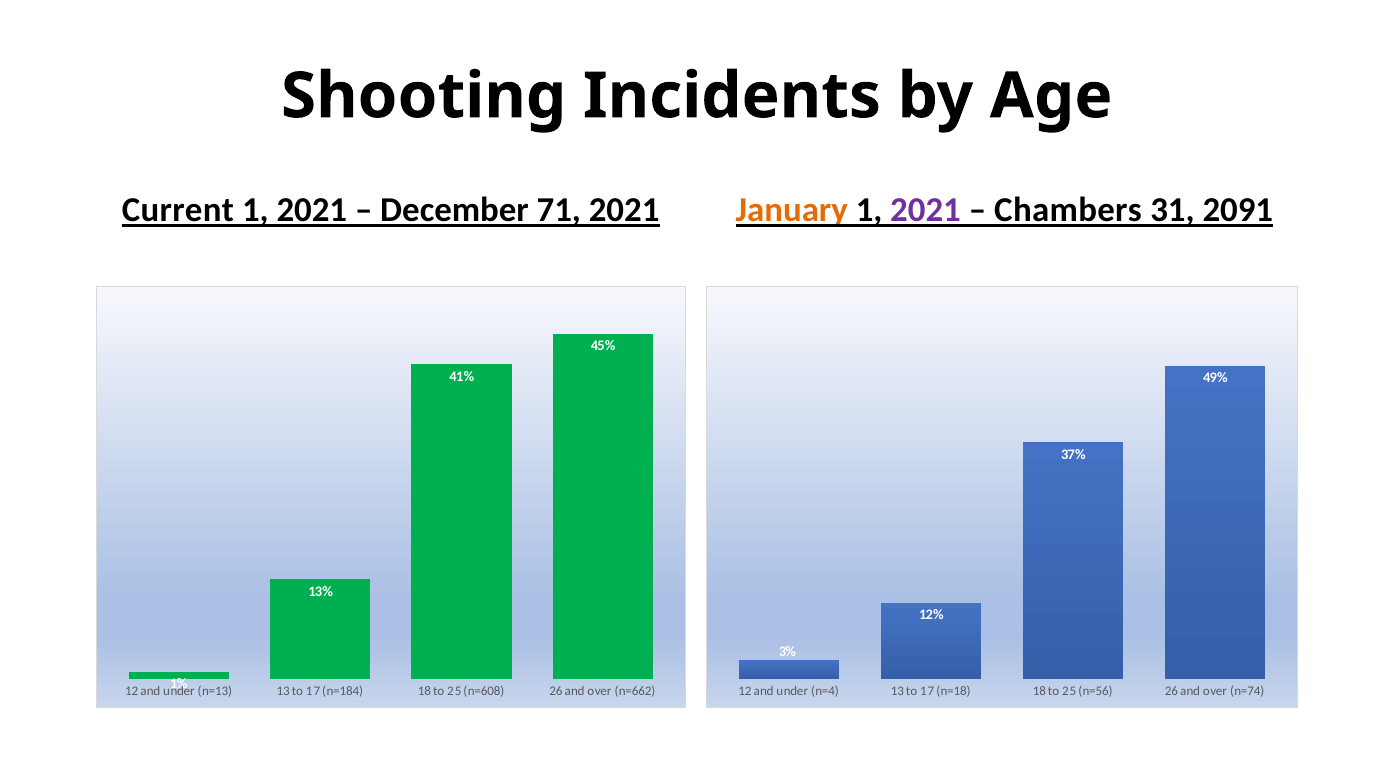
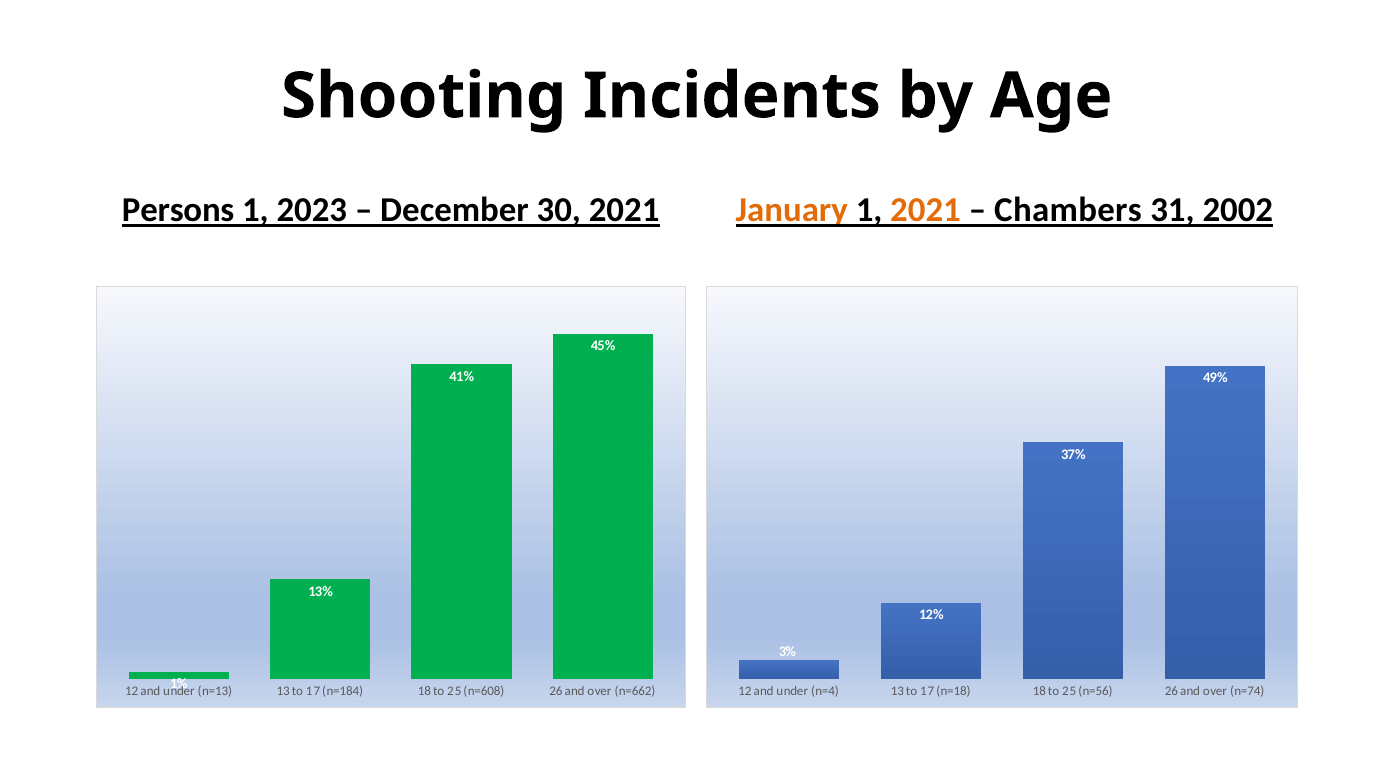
Current: Current -> Persons (178, 210)
2021: 2021 -> 2023 (312, 210)
71: 71 -> 30 (559, 210)
2021 colour: purple -> orange (926, 210)
2091: 2091 -> 2002 (1238, 210)
